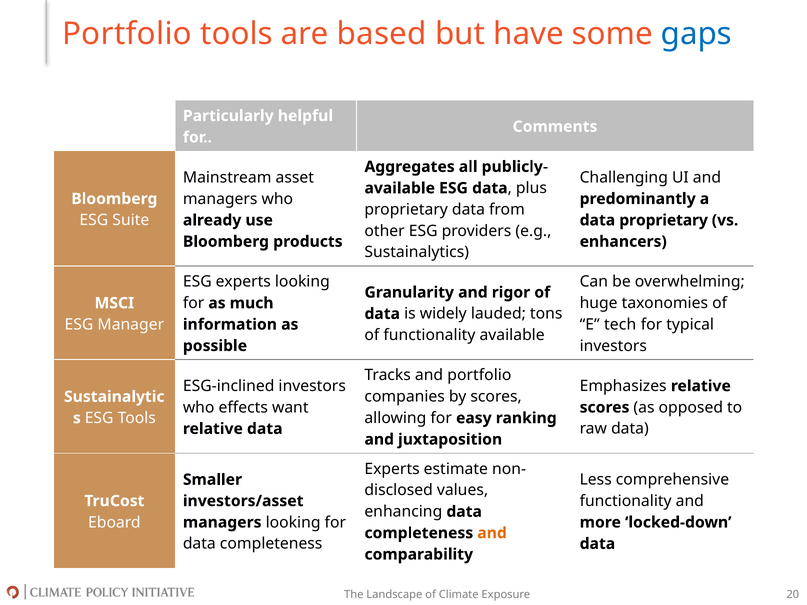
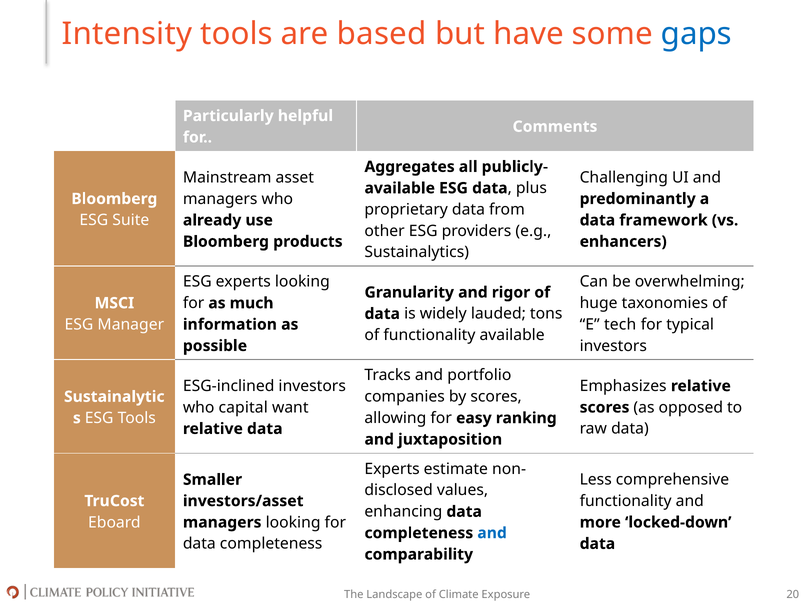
Portfolio: Portfolio -> Intensity (127, 34)
data proprietary: proprietary -> framework (663, 220)
effects: effects -> capital (243, 408)
and colour: orange -> blue (492, 533)
